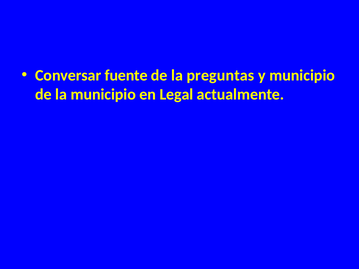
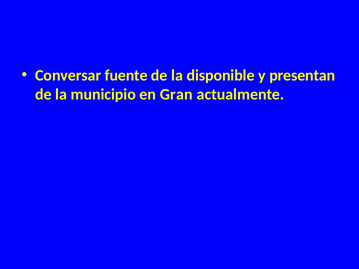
preguntas: preguntas -> disponible (221, 75)
y municipio: municipio -> presentan (302, 75)
Legal: Legal -> Gran (176, 94)
